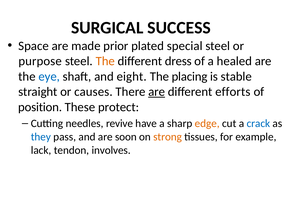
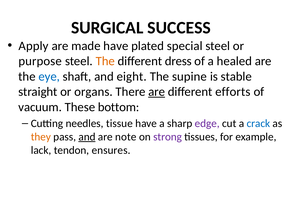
Space: Space -> Apply (34, 46)
made prior: prior -> have (116, 46)
placing: placing -> supine (189, 76)
causes: causes -> organs (93, 92)
position: position -> vacuum (40, 107)
protect: protect -> bottom (119, 107)
revive: revive -> tissue (119, 123)
edge colour: orange -> purple (207, 123)
they colour: blue -> orange (41, 137)
and underline: none -> present (87, 137)
soon: soon -> note (126, 137)
strong colour: orange -> purple (168, 137)
involves: involves -> ensures (111, 150)
